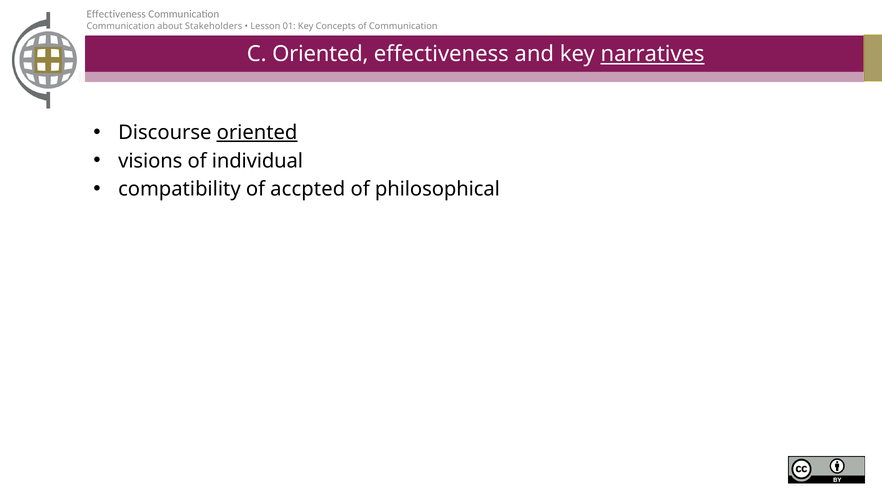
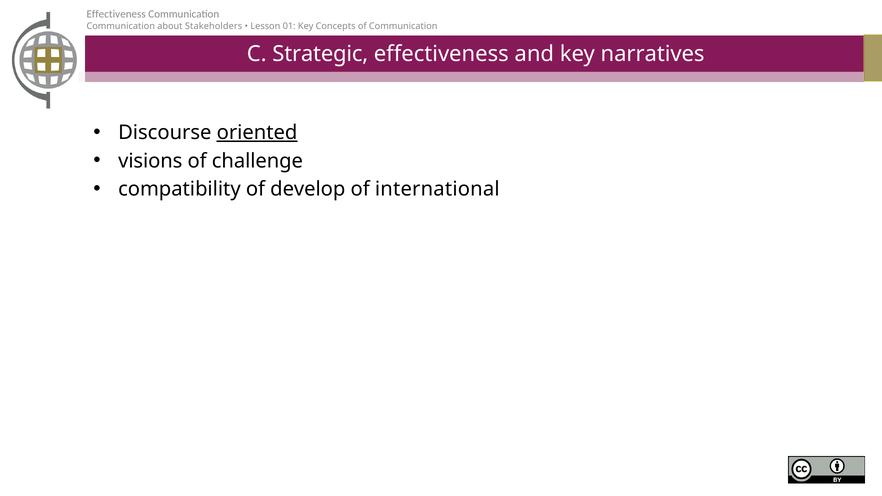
C Oriented: Oriented -> Strategic (320, 54)
narratives underline: present -> none (653, 54)
individual: individual -> challenge (257, 161)
accpted: accpted -> develop (308, 189)
philosophical: philosophical -> international (437, 189)
